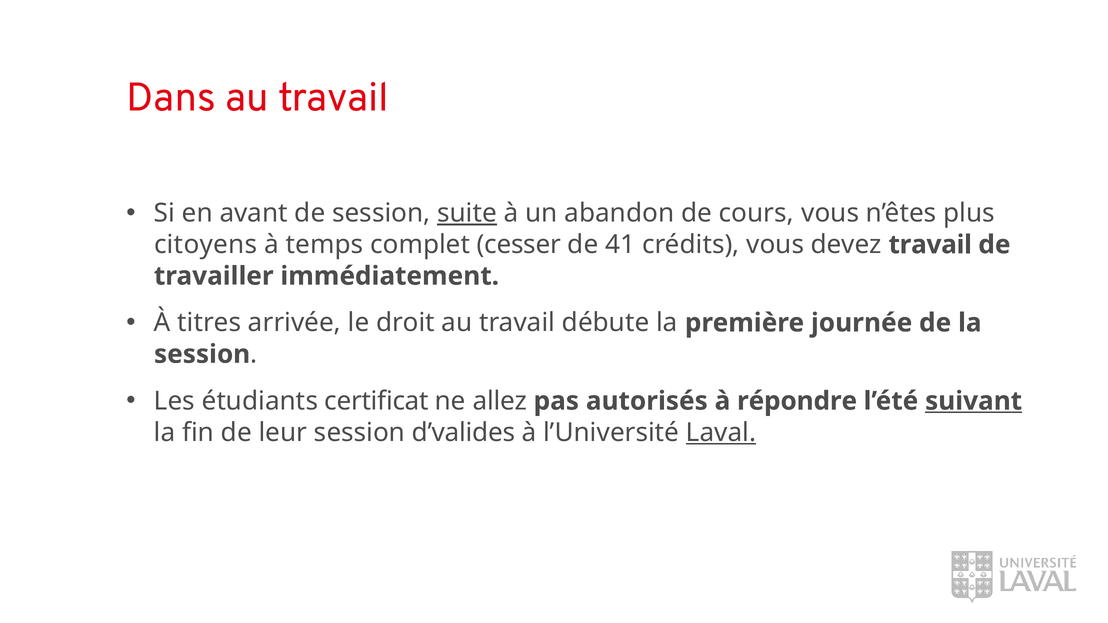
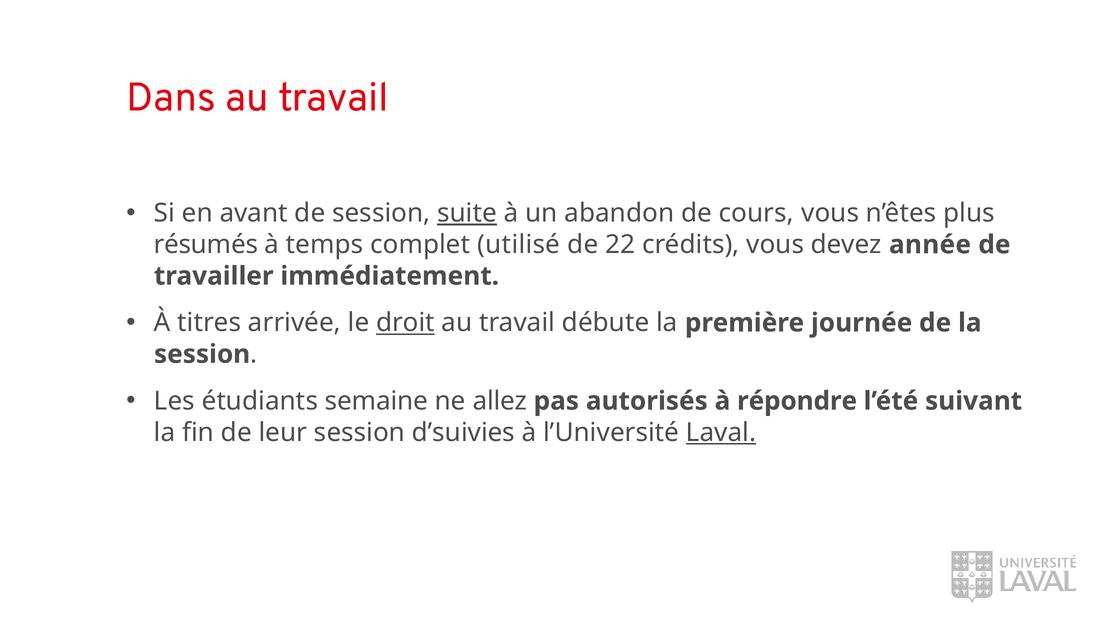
citoyens: citoyens -> résumés (206, 245)
cesser: cesser -> utilisé (519, 245)
41: 41 -> 22 (620, 245)
devez travail: travail -> année (930, 245)
droit underline: none -> present (405, 323)
certificat: certificat -> semaine (377, 401)
suivant underline: present -> none (974, 401)
d’valides: d’valides -> d’suivies (463, 433)
